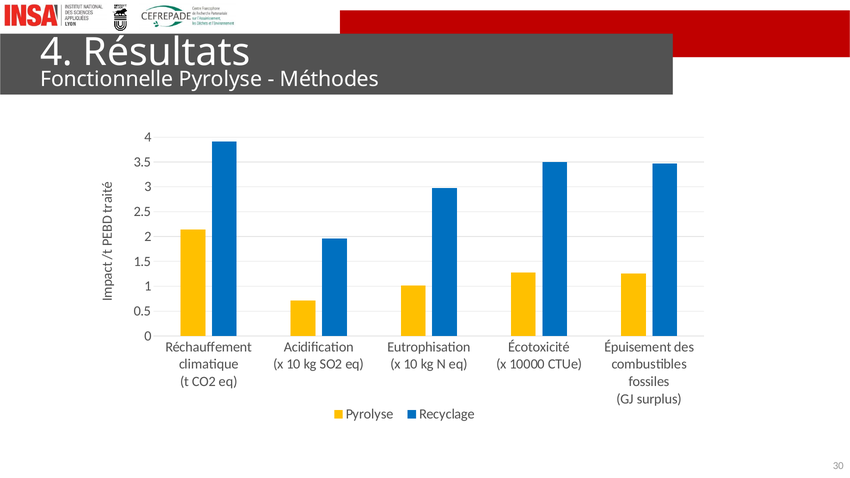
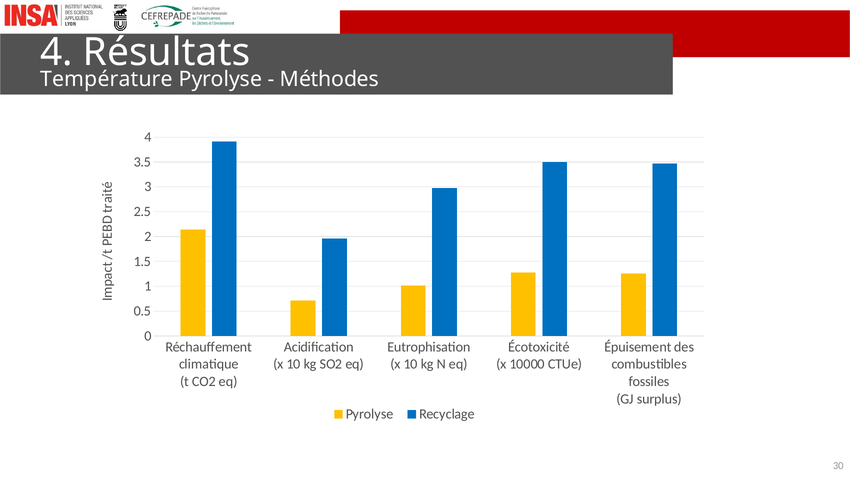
Fonctionnelle: Fonctionnelle -> Température (106, 79)
